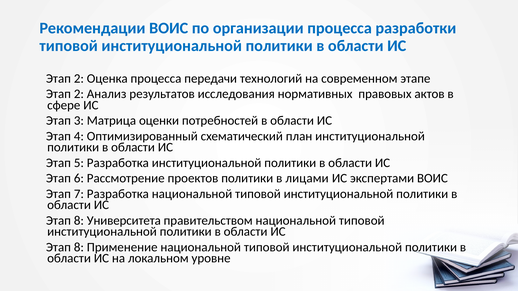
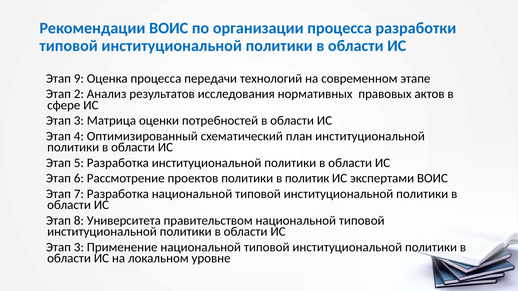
2: 2 -> 9 (79, 79)
лицами: лицами -> политик (307, 179)
8: 8 -> 3 (79, 247)
